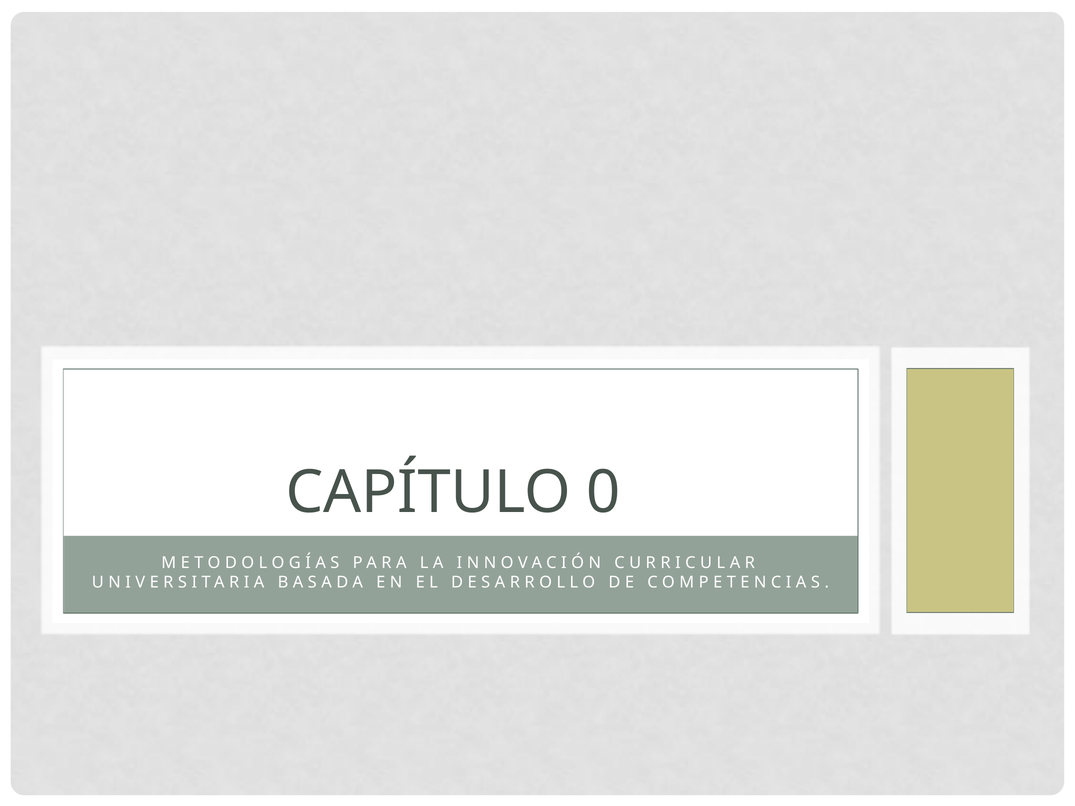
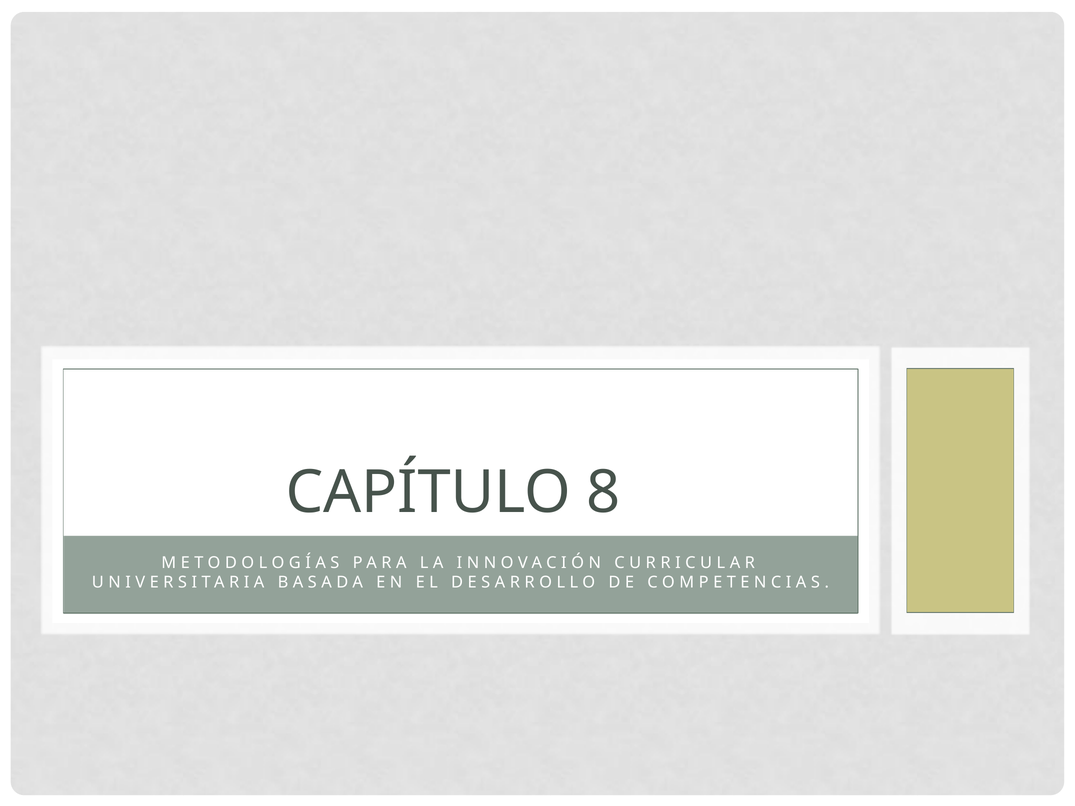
0: 0 -> 8 (603, 492)
